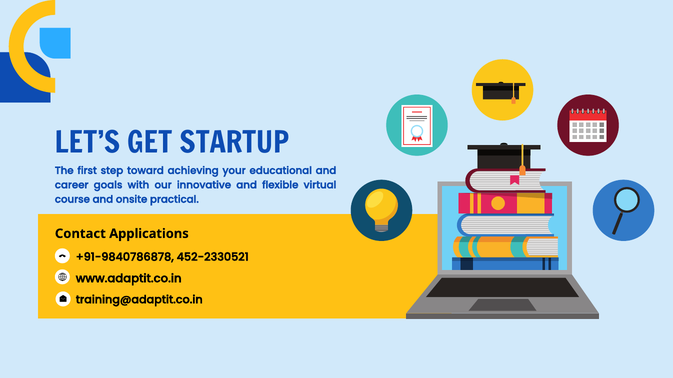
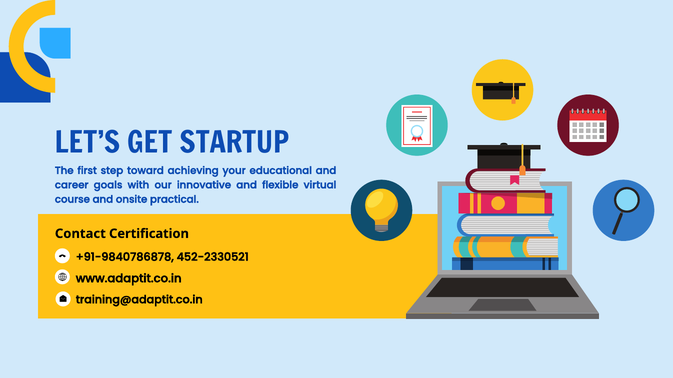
Applications: Applications -> Certification (149, 234)
